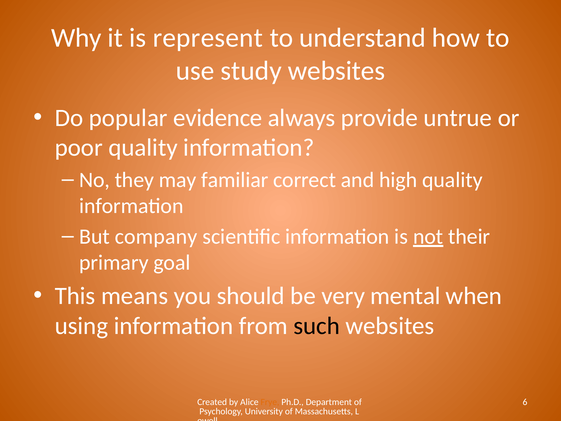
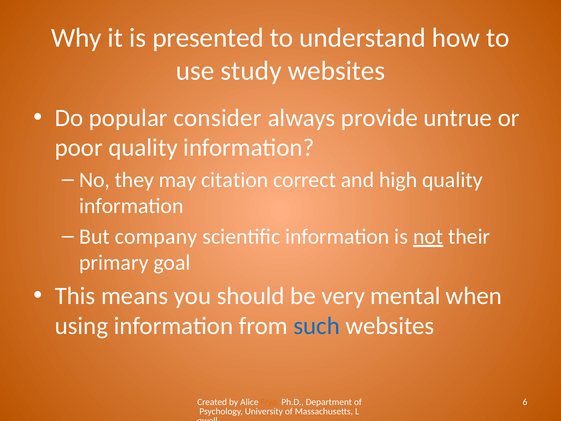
represent: represent -> presented (208, 38)
evidence: evidence -> consider (218, 118)
familiar: familiar -> citation (235, 180)
such colour: black -> blue (317, 326)
